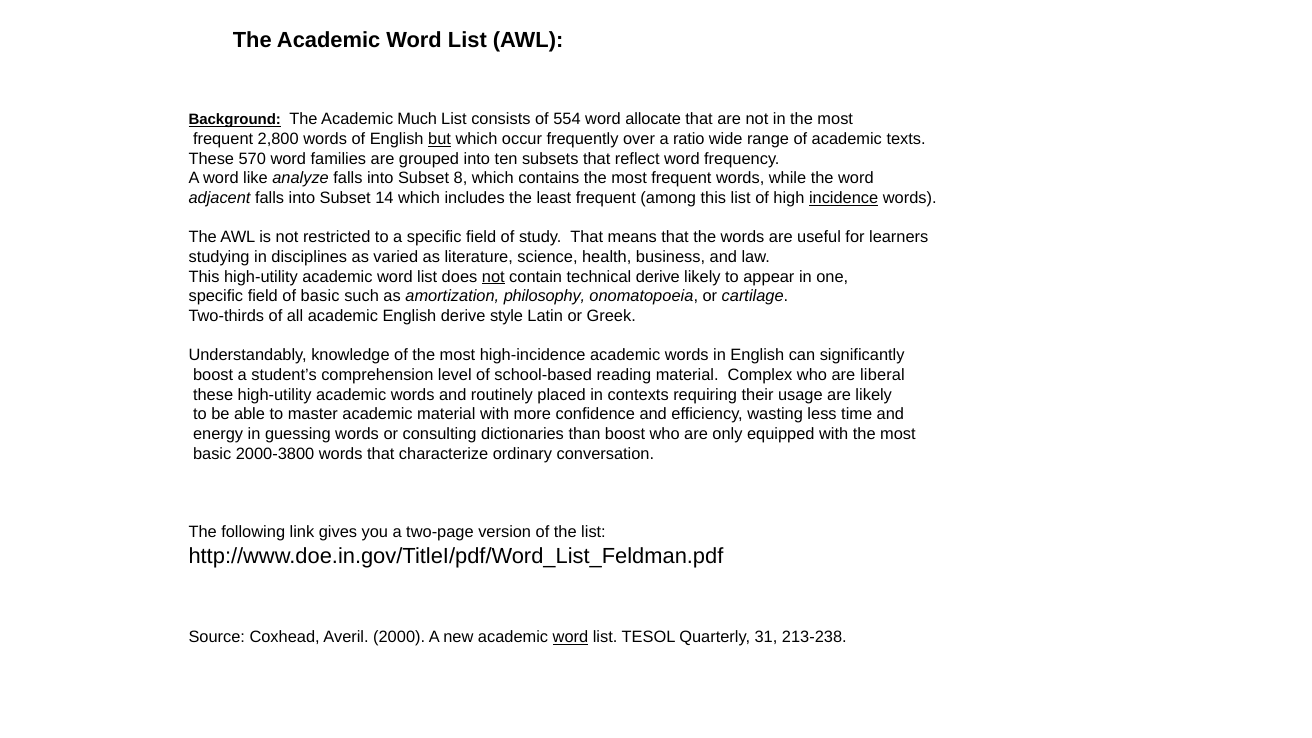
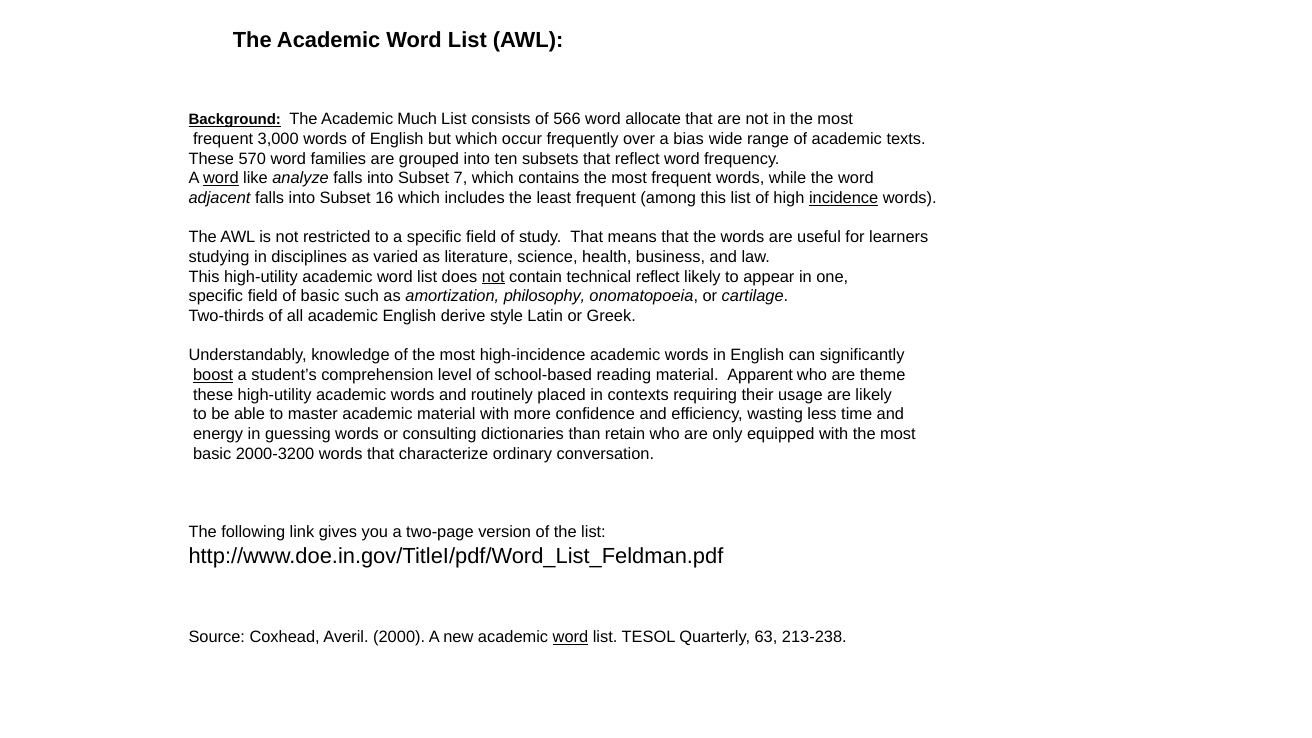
554: 554 -> 566 (567, 119)
2,800: 2,800 -> 3,000 (278, 139)
but underline: present -> none (440, 139)
ratio: ratio -> bias (689, 139)
word underline: none -> present (221, 178)
8: 8 -> 7 (460, 178)
14: 14 -> 16 (384, 198)
technical derive: derive -> reflect (658, 277)
boost underline: none -> present (213, 375)
Complex: Complex -> Apparent (760, 375)
liberal: liberal -> theme (883, 375)
than boost: boost -> retain (625, 434)
2000-3800: 2000-3800 -> 2000-3200 (275, 454)
31: 31 -> 63 (766, 638)
